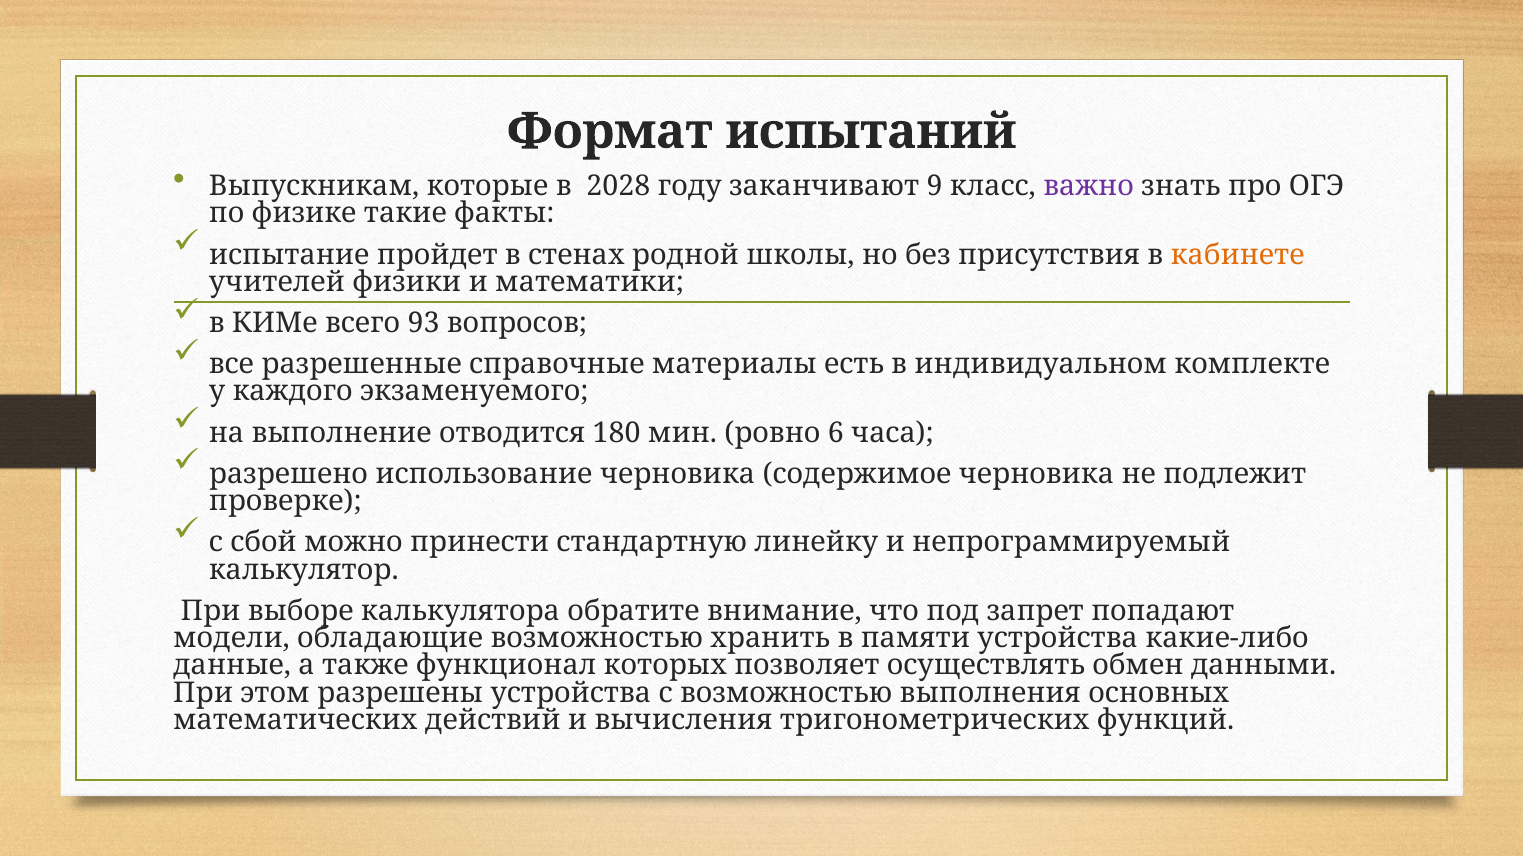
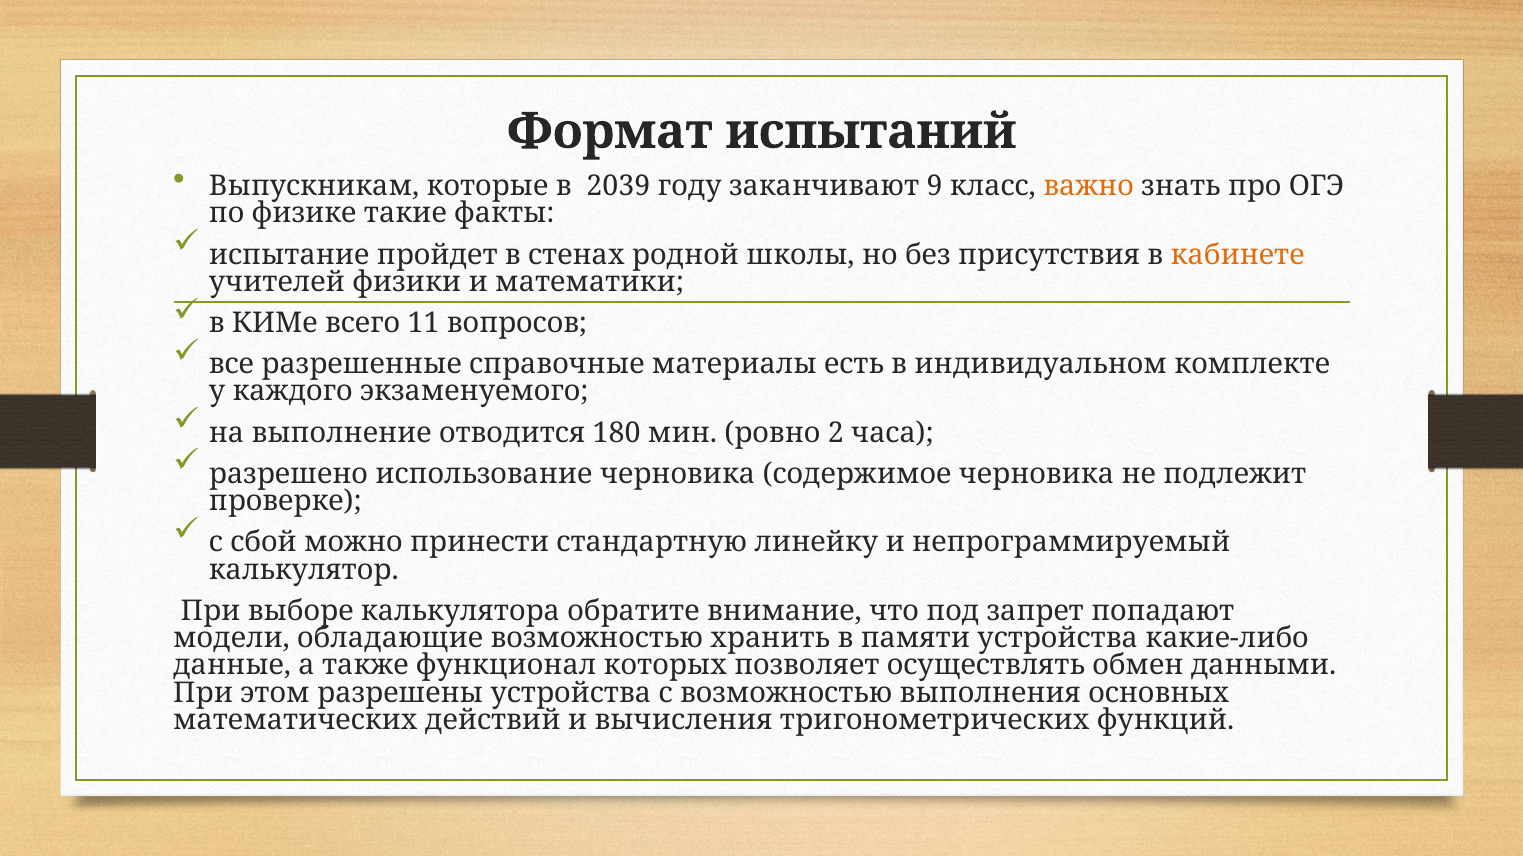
2028: 2028 -> 2039 (618, 186)
важно colour: purple -> orange (1089, 186)
93: 93 -> 11 (424, 323)
6: 6 -> 2 (836, 433)
